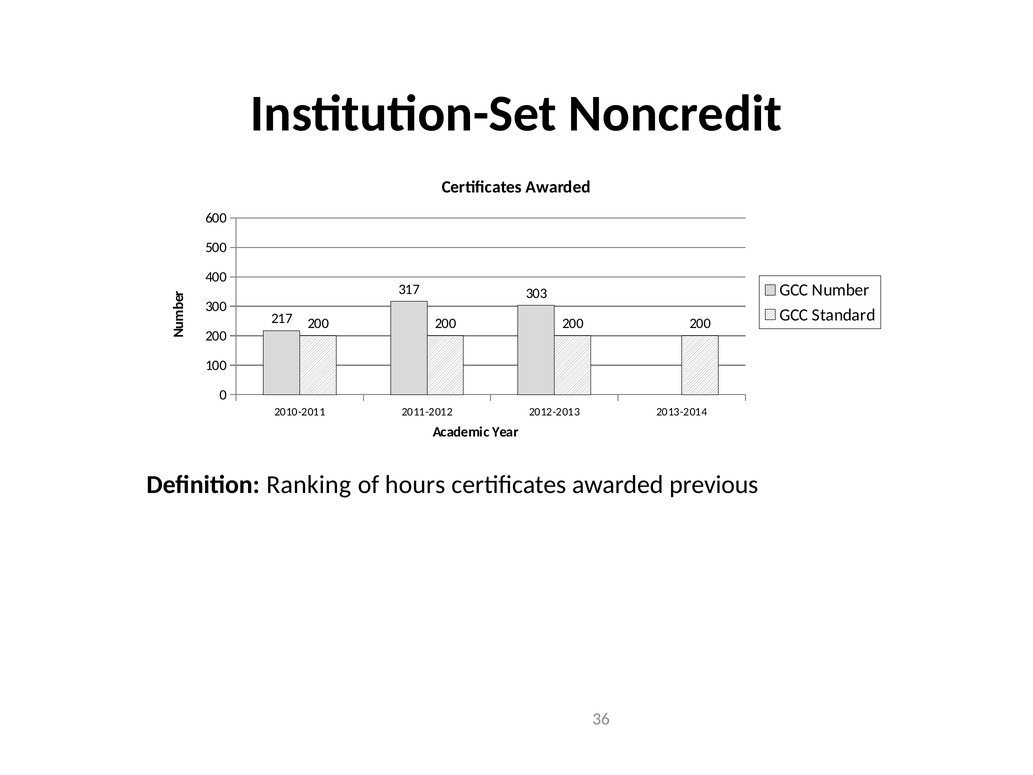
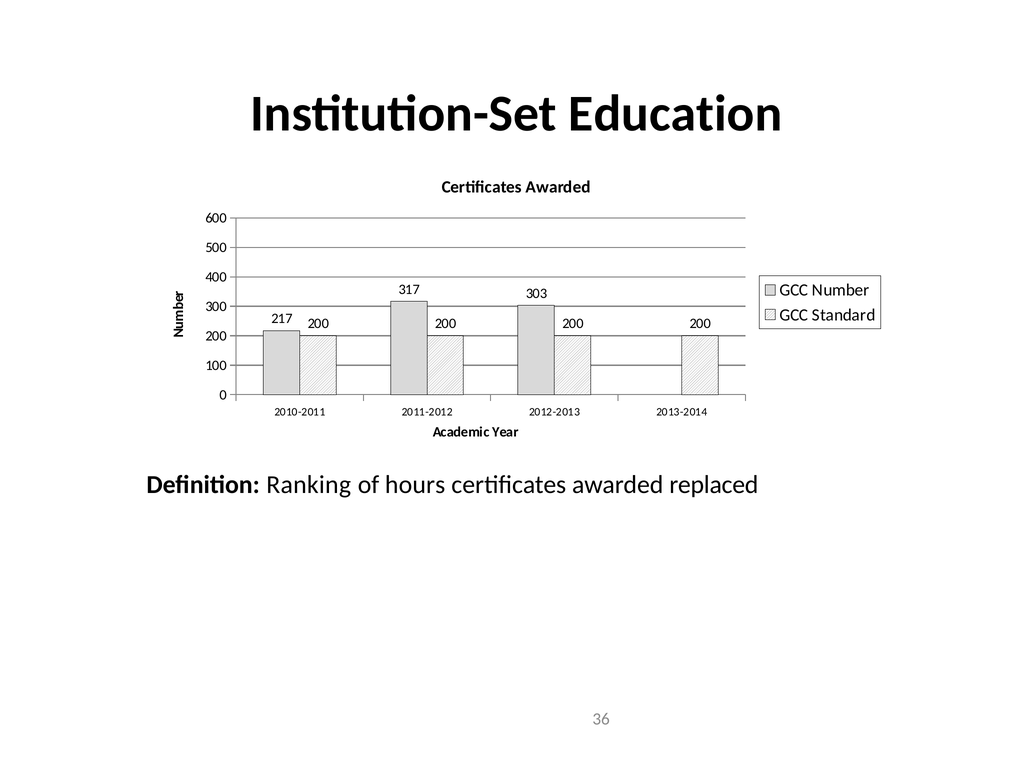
Noncredit: Noncredit -> Education (675, 114)
previous: previous -> replaced (714, 485)
